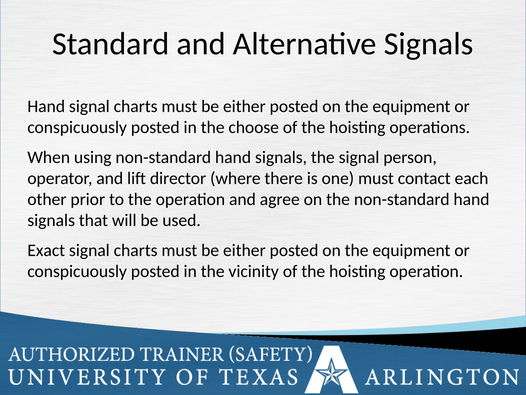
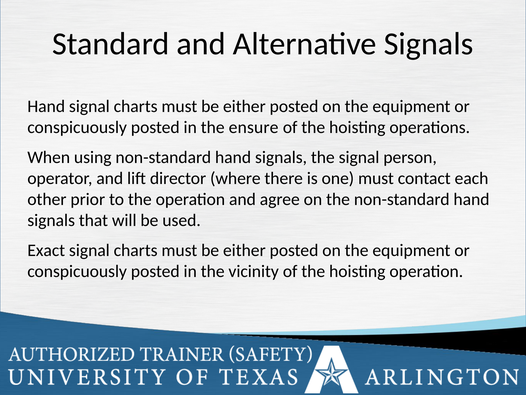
choose: choose -> ensure (254, 127)
